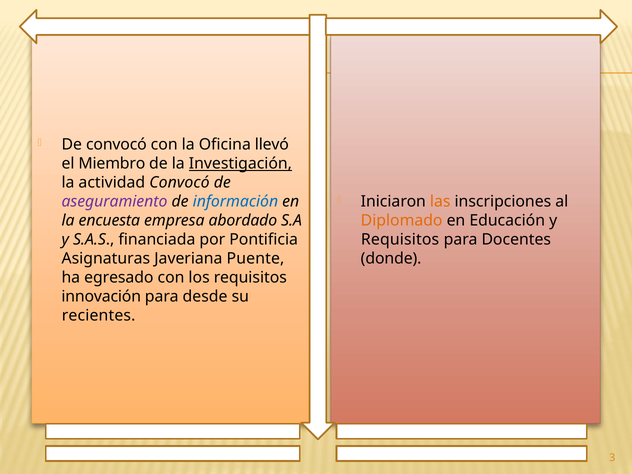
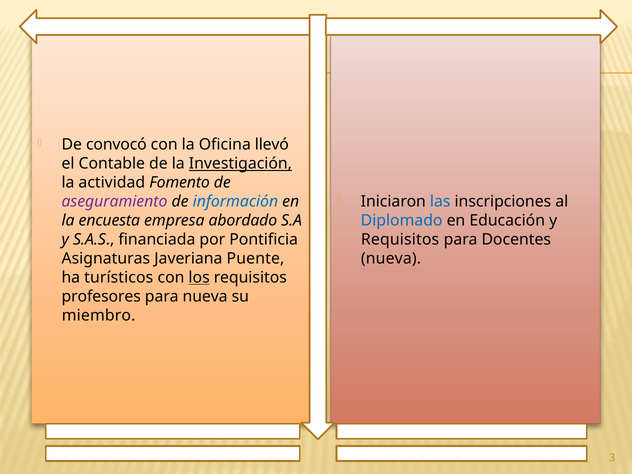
Miembro: Miembro -> Contable (112, 164)
actividad Convocó: Convocó -> Fomento (180, 183)
las colour: orange -> blue (440, 202)
Diplomado colour: orange -> blue (402, 221)
donde: donde -> nueva (391, 259)
egresado: egresado -> turísticos (119, 277)
los underline: none -> present (199, 277)
innovación: innovación -> profesores (101, 296)
para desde: desde -> nueva (205, 296)
recientes: recientes -> miembro (99, 315)
